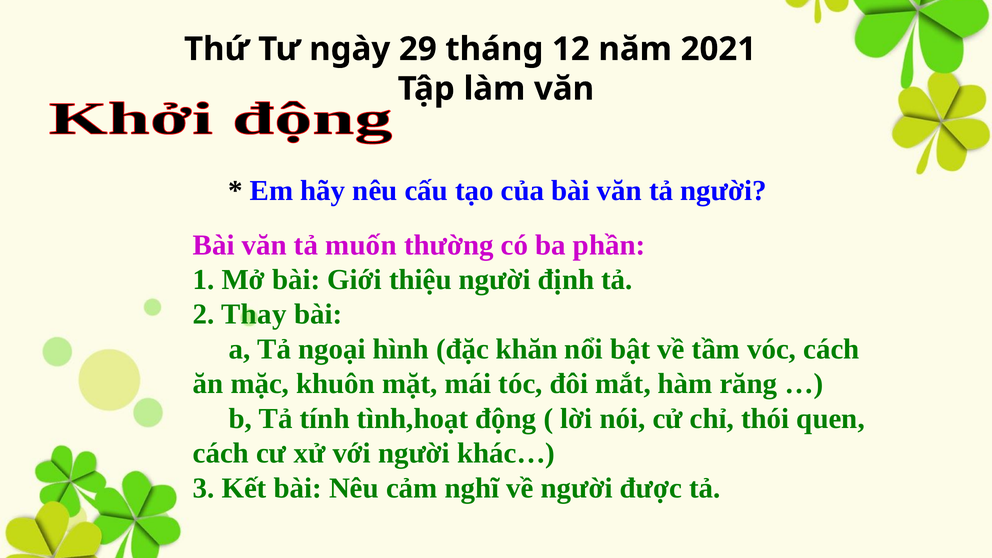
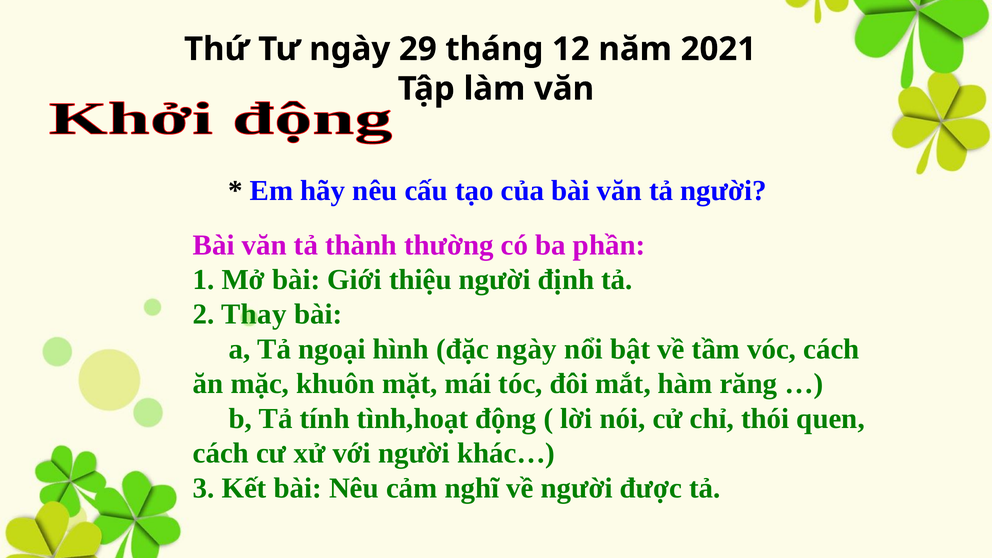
muốn: muốn -> thành (361, 245)
đặc khăn: khăn -> ngày (527, 349)
